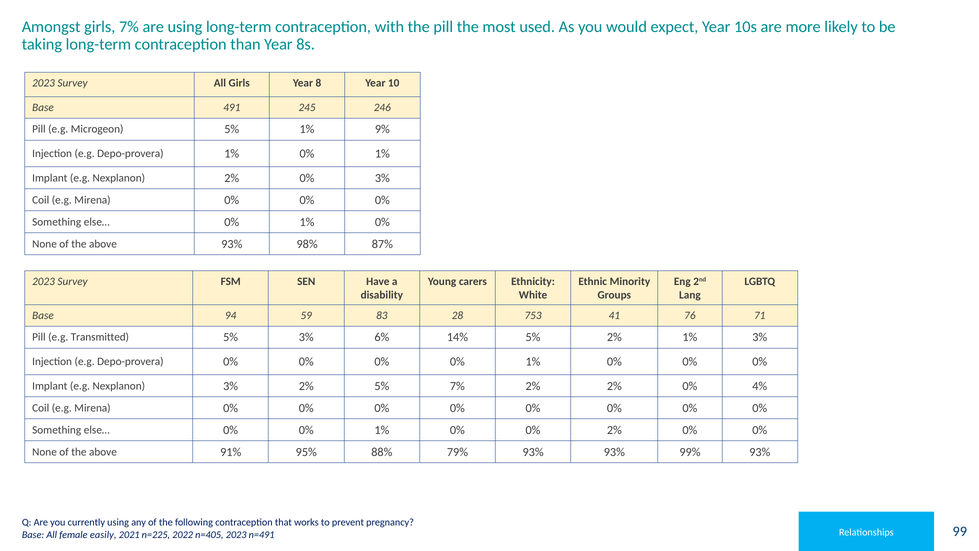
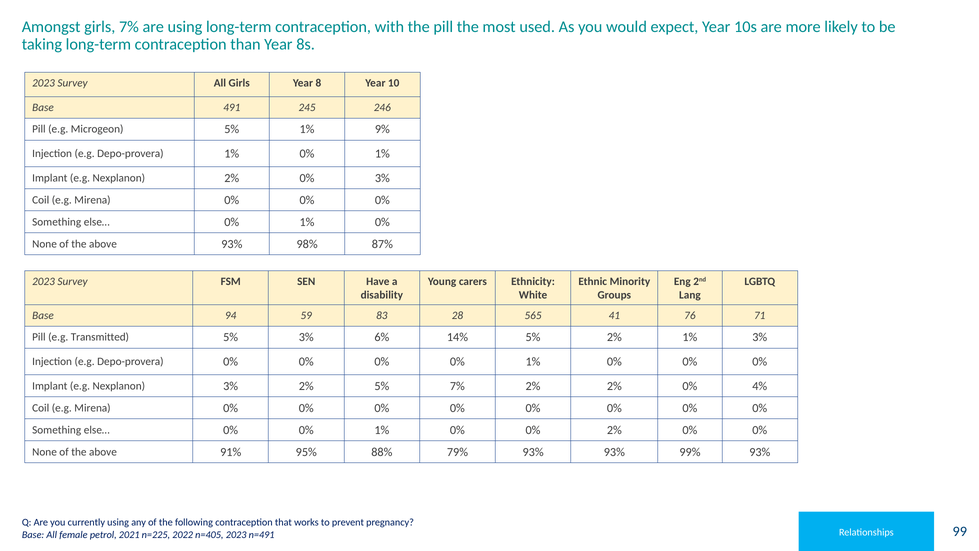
753: 753 -> 565 (533, 316)
easily: easily -> petrol (103, 534)
